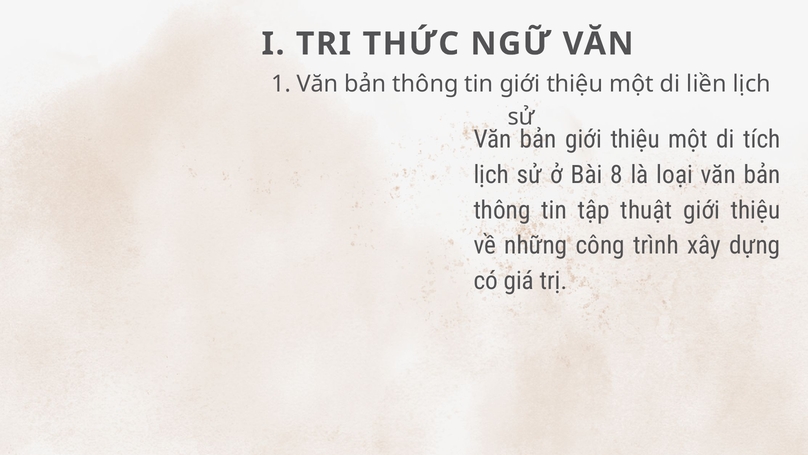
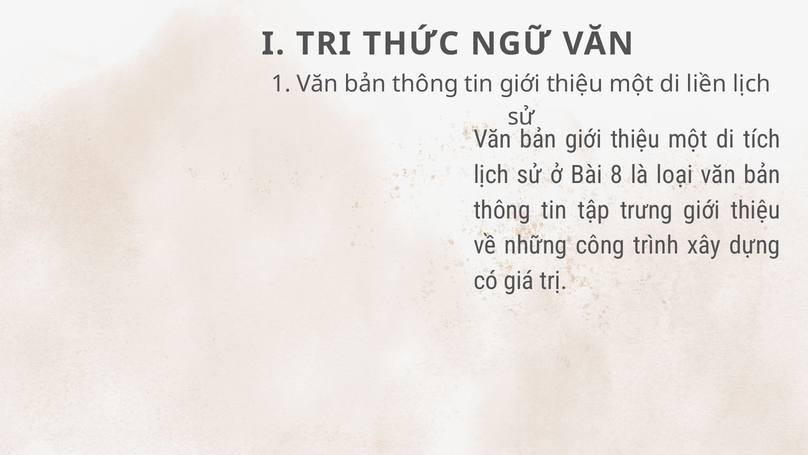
thuật: thuật -> trưng (647, 210)
